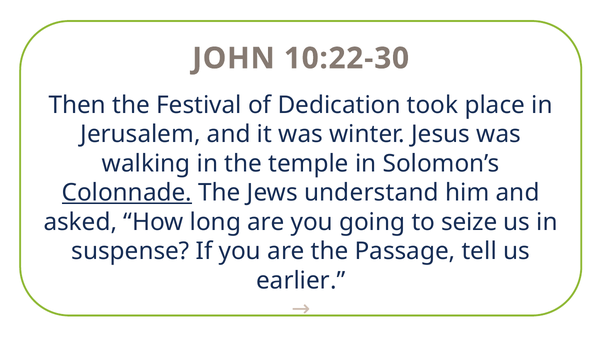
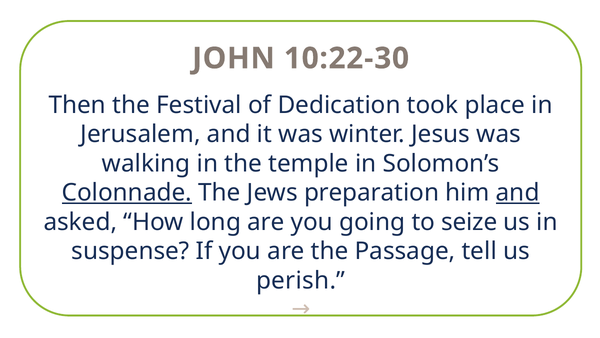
understand: understand -> preparation (372, 193)
and underline: none -> present (518, 193)
earlier: earlier -> perish (301, 280)
